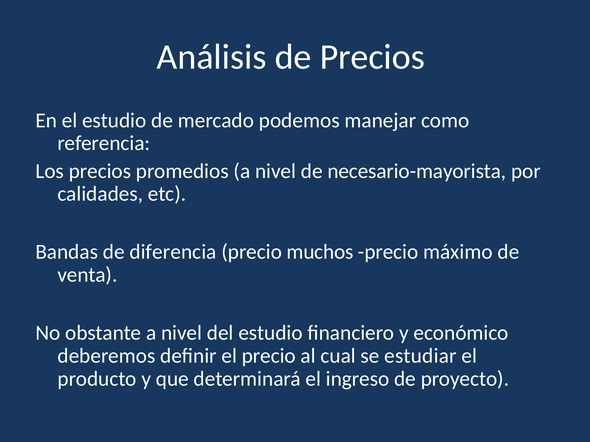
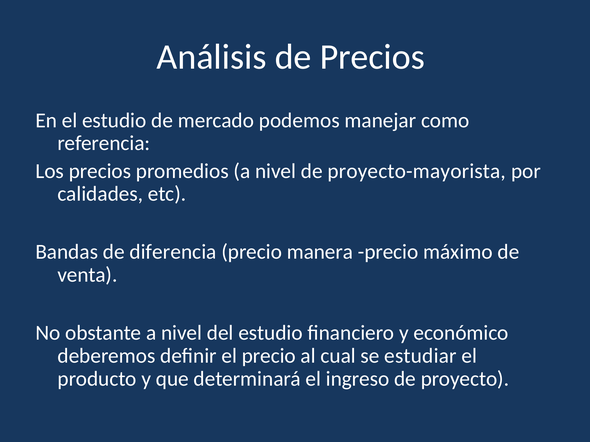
necesario-mayorista: necesario-mayorista -> proyecto-mayorista (417, 171)
muchos: muchos -> manera (320, 252)
